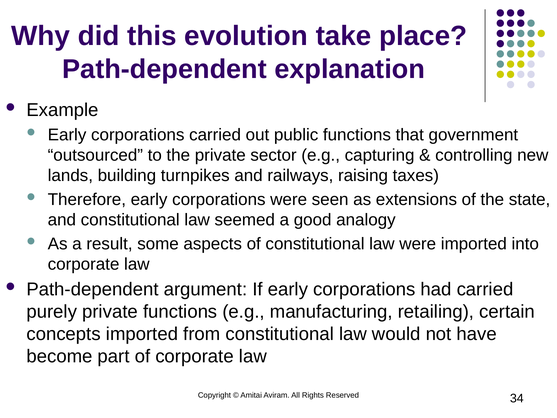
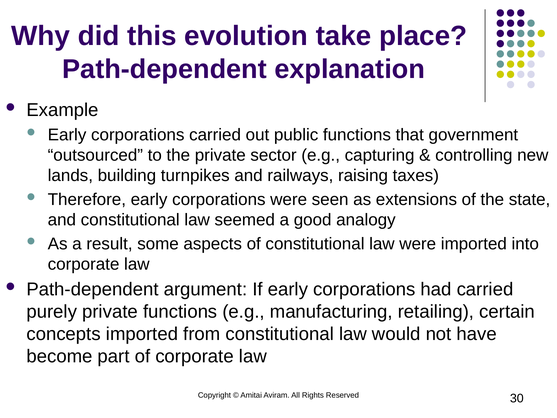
34: 34 -> 30 (517, 398)
